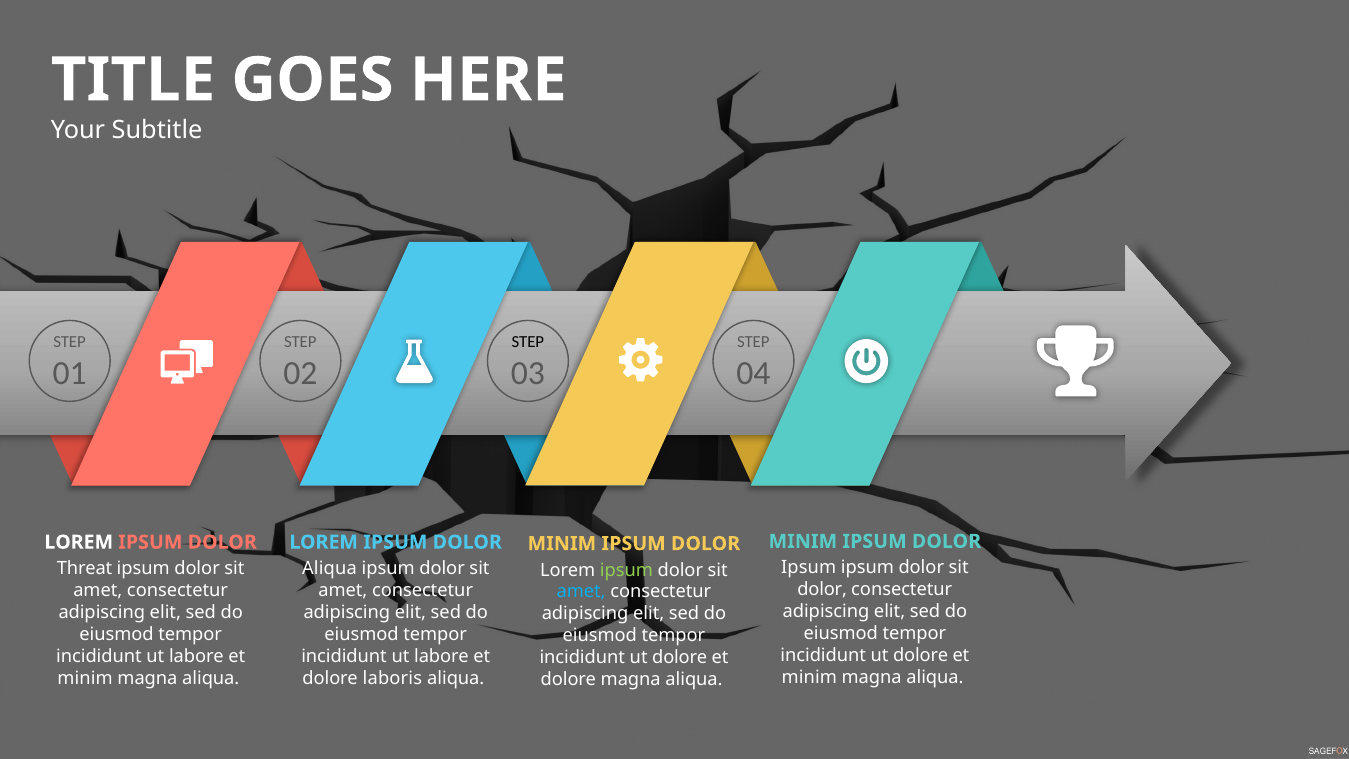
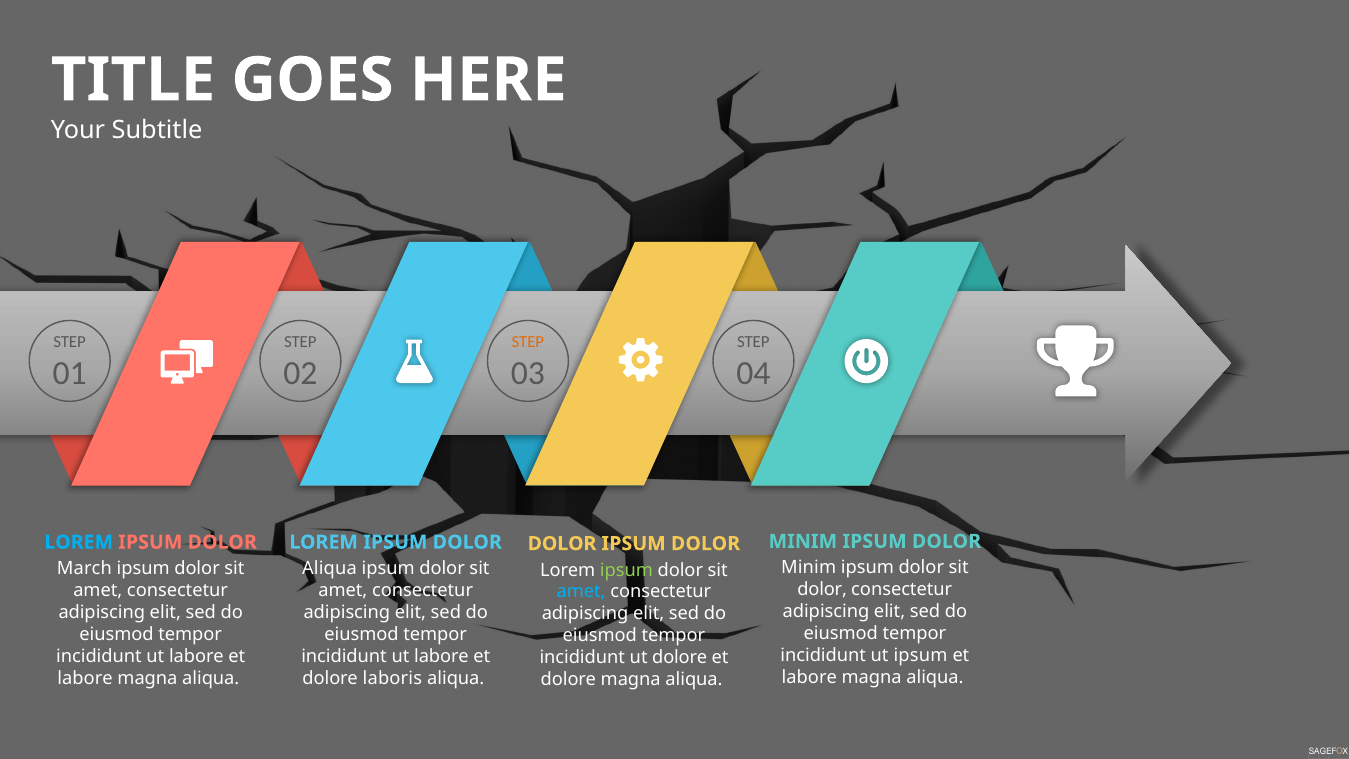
STEP colour: black -> orange (528, 342)
LOREM colour: white -> light blue (79, 542)
MINIM: MINIM -> DOLOR (562, 544)
Ipsum: Ipsum -> Minim (809, 568)
Threat: Threat -> March (84, 568)
dolore: dolore -> ipsum (920, 655)
minim: minim -> labore (809, 677)
minim: minim -> labore (85, 678)
